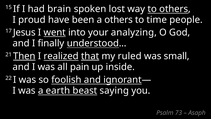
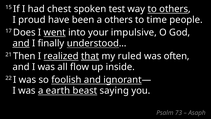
brain: brain -> chest (59, 9)
lost: lost -> test (117, 9)
Jesus: Jesus -> Does (24, 32)
analyzing: analyzing -> impulsive (134, 32)
and underline: none -> present (21, 43)
Then underline: present -> none (24, 56)
small: small -> often (177, 56)
pain: pain -> flow (80, 67)
